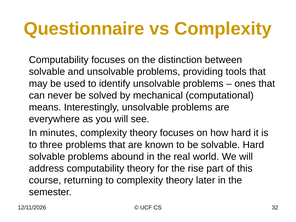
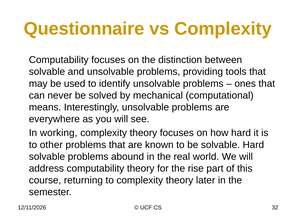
minutes: minutes -> working (59, 133)
three: three -> other (51, 145)
